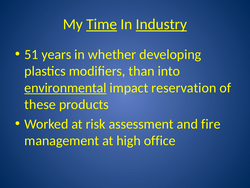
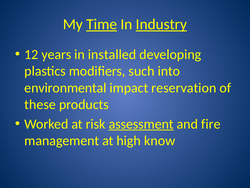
51: 51 -> 12 (31, 54)
whether: whether -> installed (112, 54)
than: than -> such (142, 71)
environmental underline: present -> none (65, 88)
assessment underline: none -> present (141, 124)
office: office -> know (160, 140)
